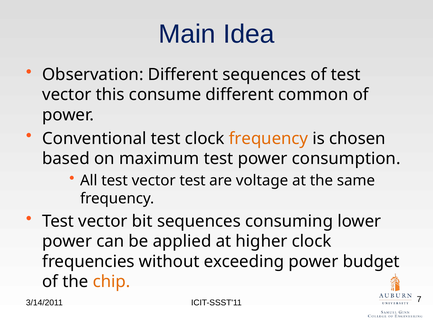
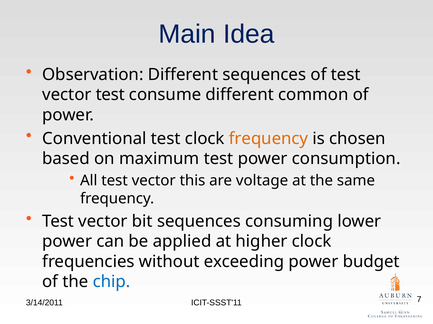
vector this: this -> test (110, 95)
vector test: test -> this (192, 181)
chip colour: orange -> blue (112, 282)
